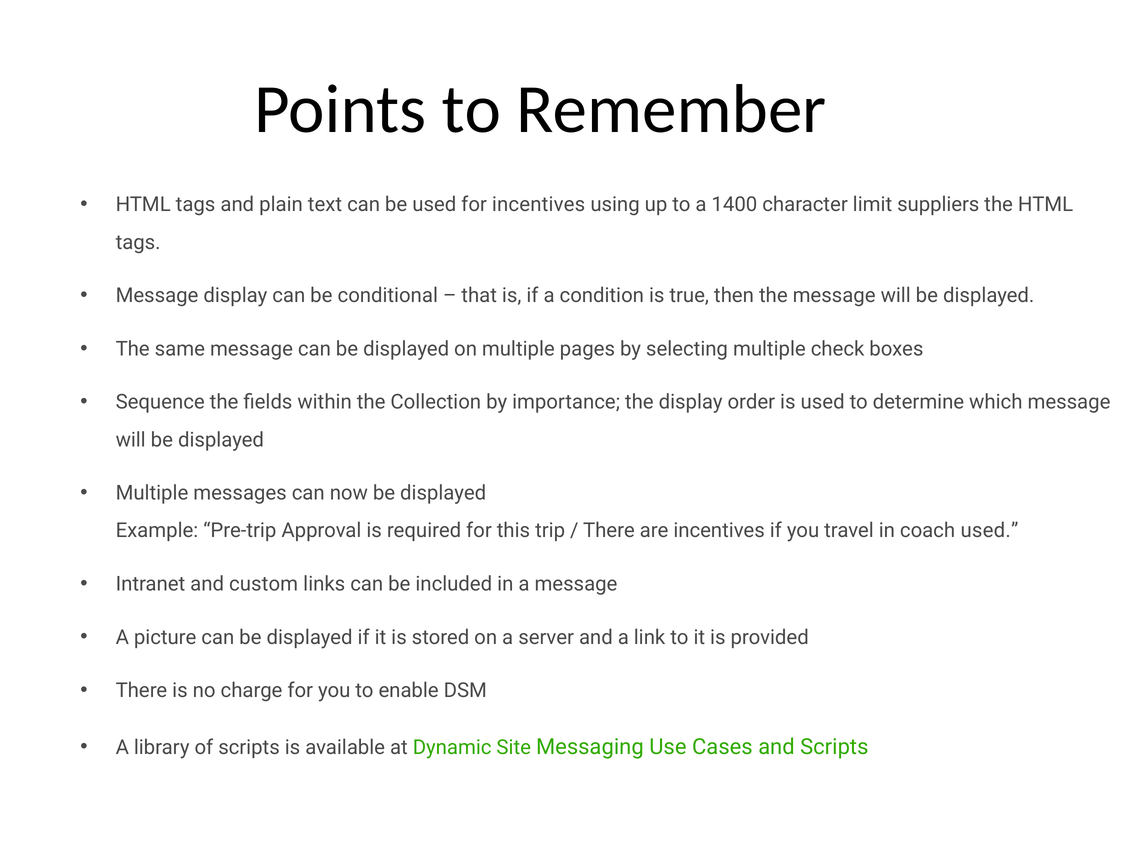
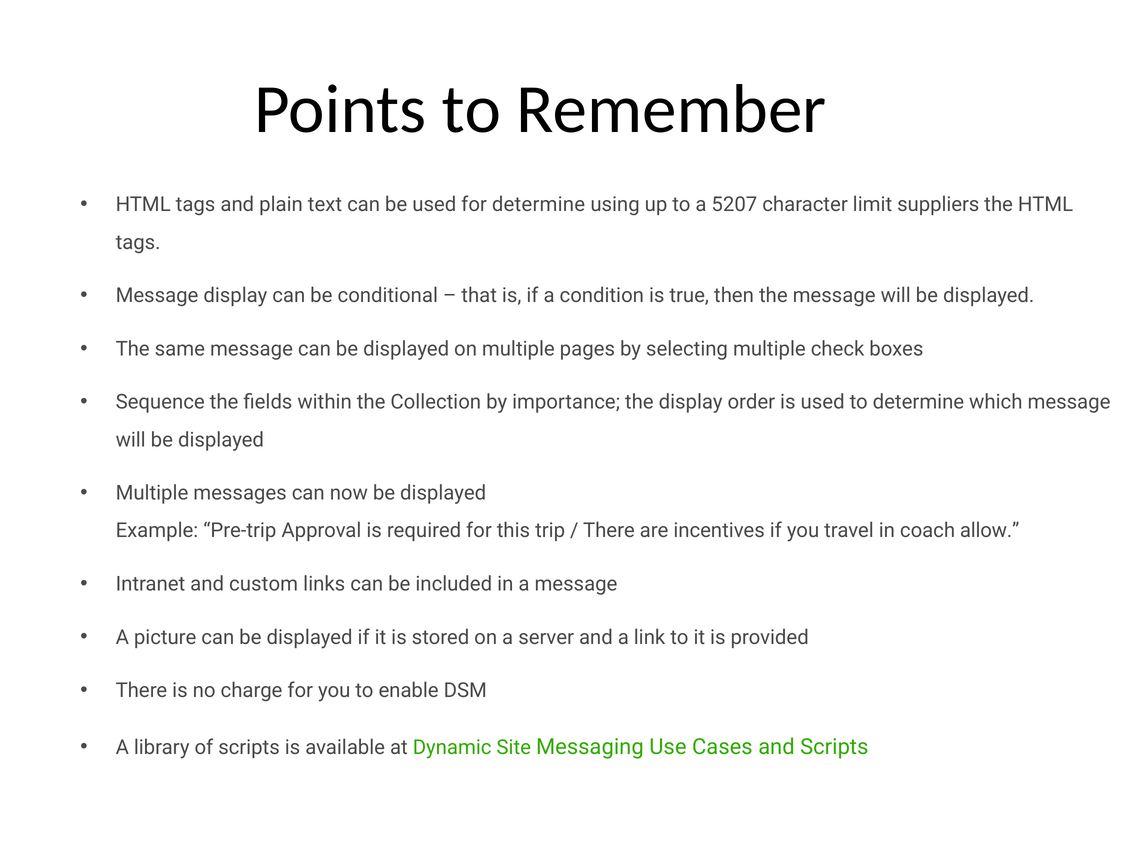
for incentives: incentives -> determine (539, 205)
1400: 1400 -> 5207 (734, 205)
coach used: used -> allow (990, 530)
